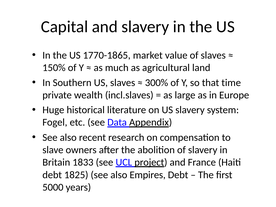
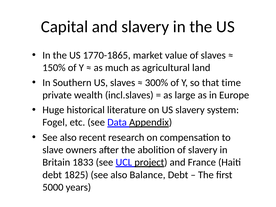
Empires: Empires -> Balance (148, 175)
